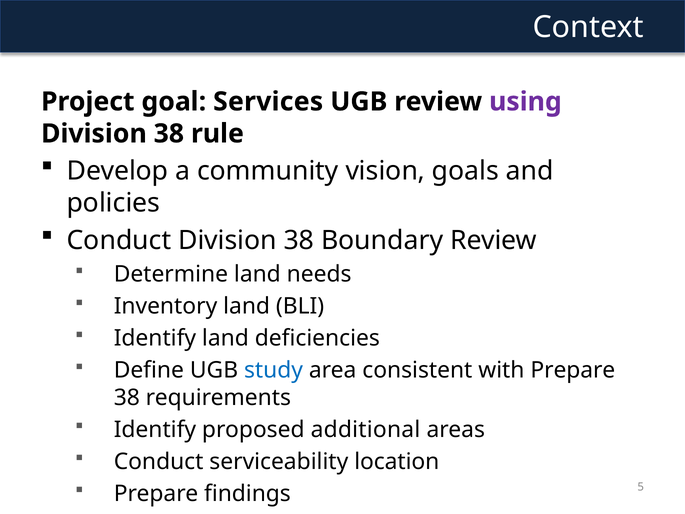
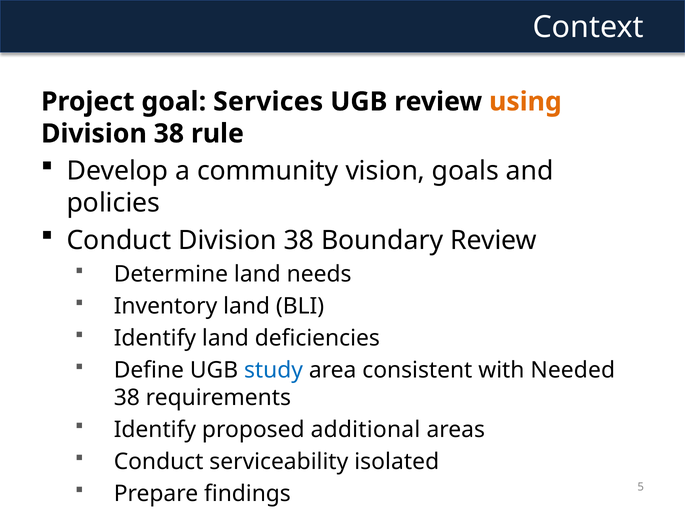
using colour: purple -> orange (525, 102)
with Prepare: Prepare -> Needed (573, 370)
location: location -> isolated (397, 461)
